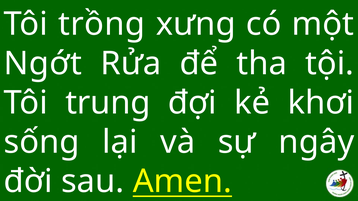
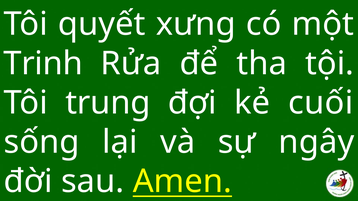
trồng: trồng -> quyết (102, 24)
Ngớt: Ngớt -> Trinh (43, 64)
khơi: khơi -> cuối (321, 103)
